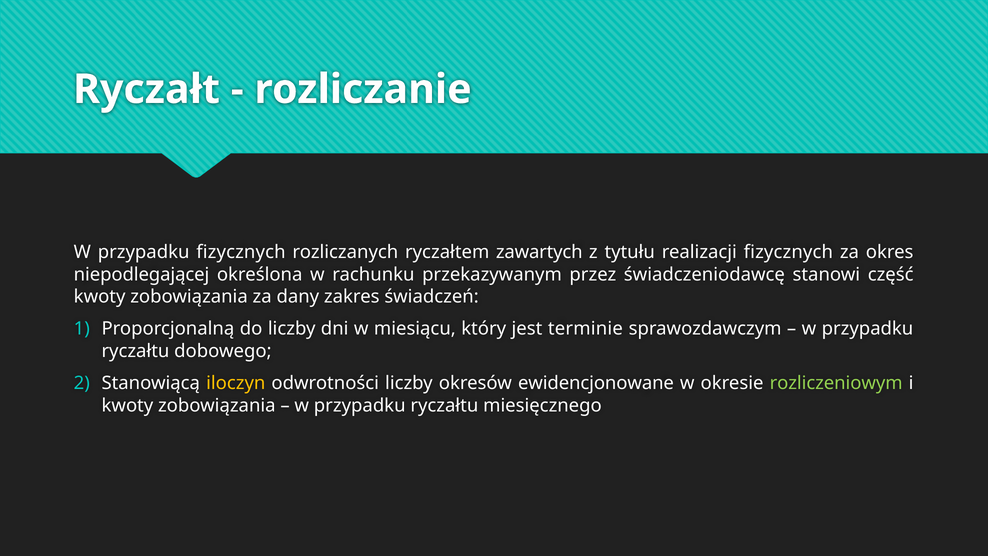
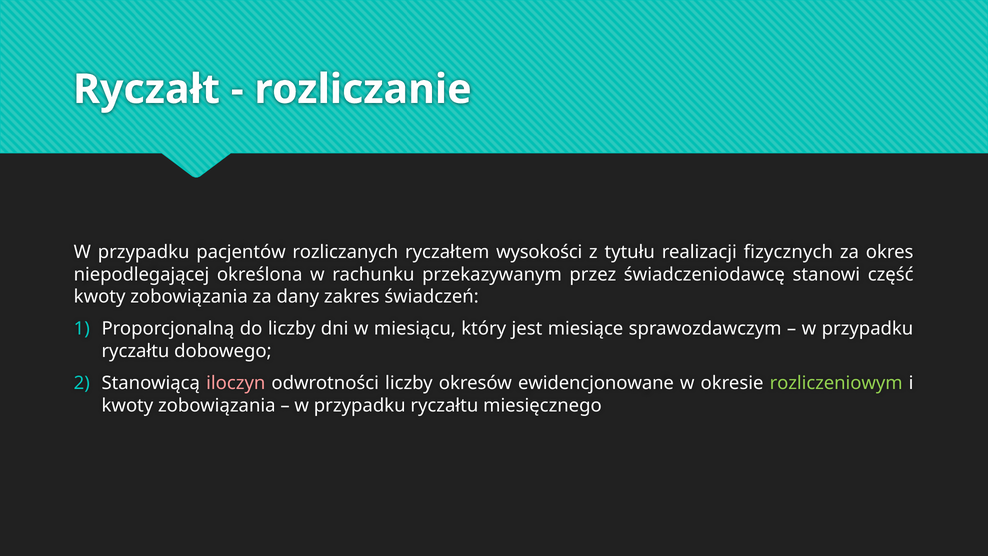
przypadku fizycznych: fizycznych -> pacjentów (241, 252)
zawartych: zawartych -> wysokości (539, 252)
terminie: terminie -> miesiące (586, 329)
iloczyn colour: yellow -> pink (236, 383)
